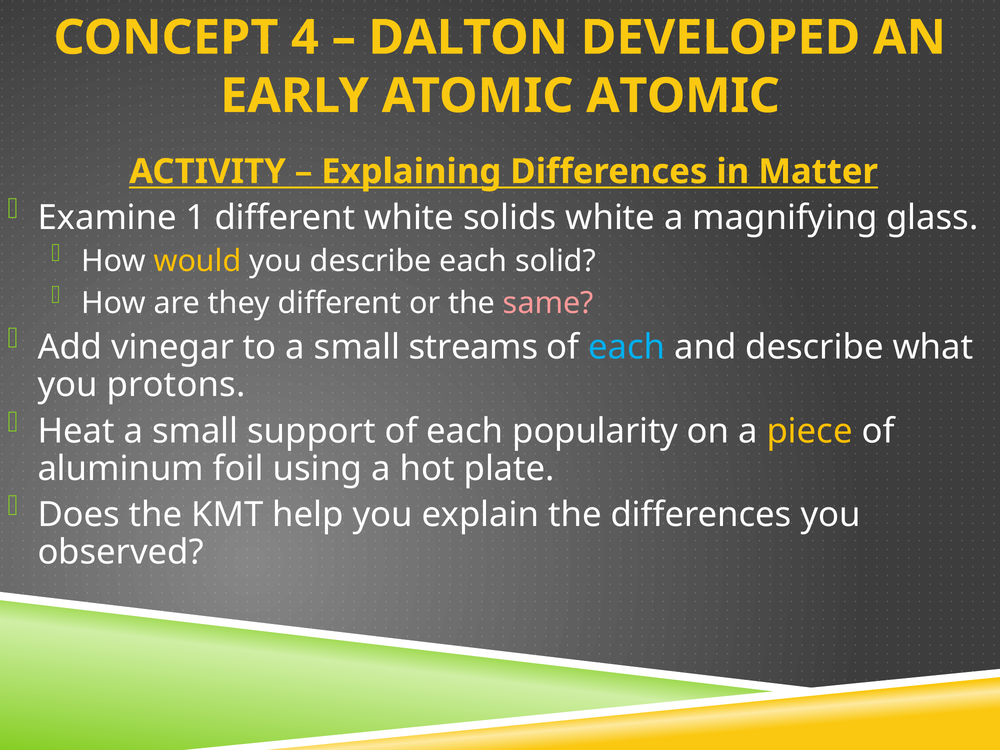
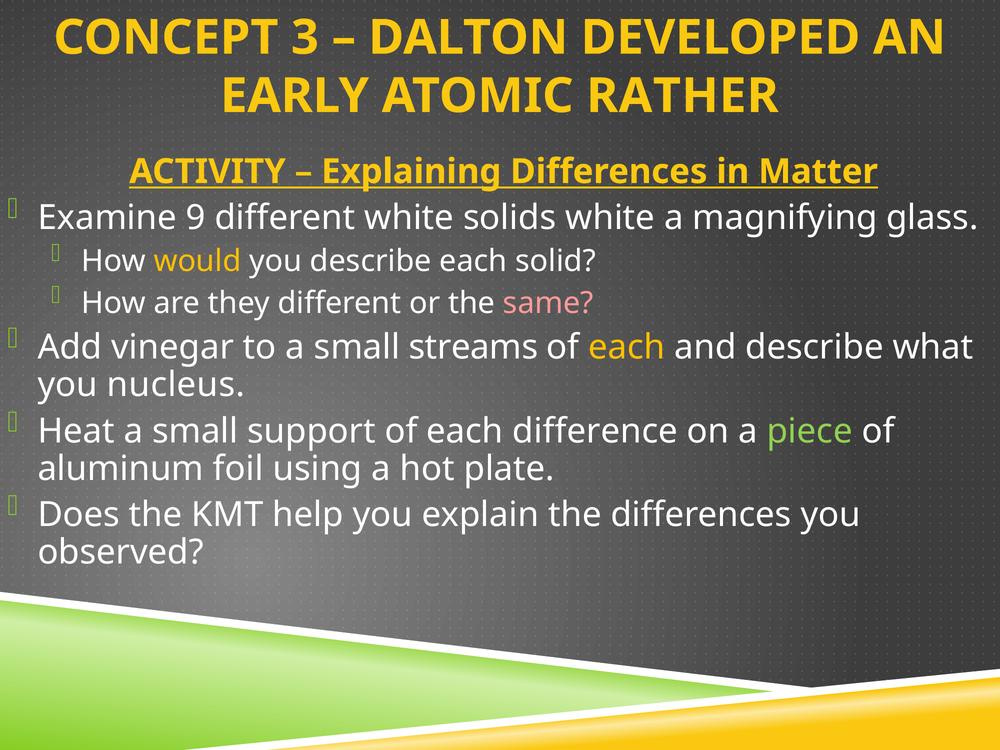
4: 4 -> 3 (305, 38)
ATOMIC ATOMIC: ATOMIC -> RATHER (683, 96)
1: 1 -> 9 (196, 218)
each colour: light blue -> yellow (627, 348)
protons: protons -> nucleus (176, 385)
popularity: popularity -> difference (595, 431)
piece colour: yellow -> light green (810, 431)
